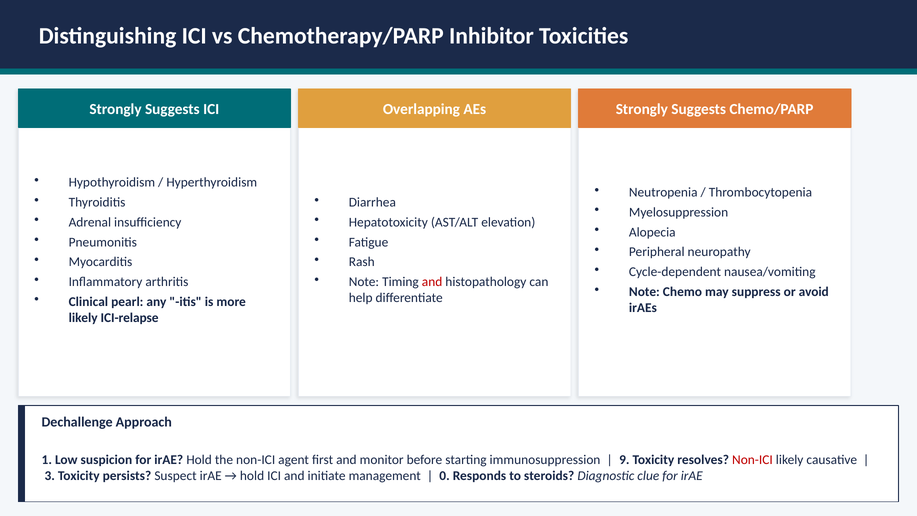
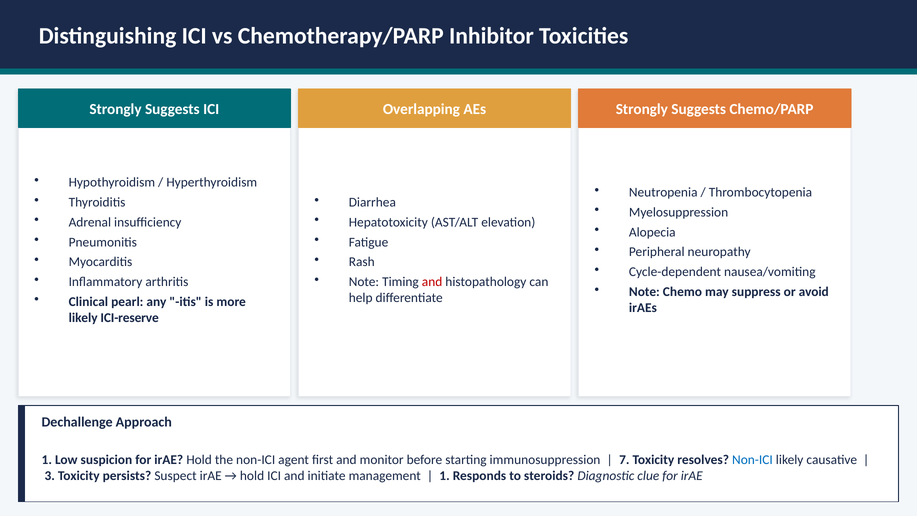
ICI-relapse: ICI-relapse -> ICI-reserve (130, 318)
9: 9 -> 7 (624, 460)
Non-ICI colour: red -> blue (752, 460)
0: 0 -> 1 (445, 476)
